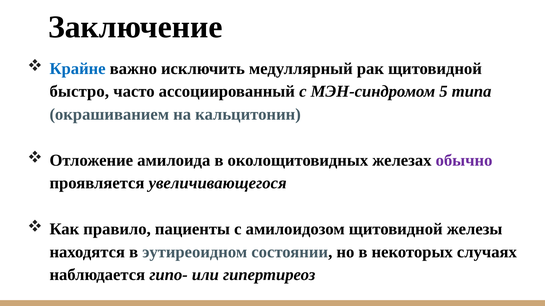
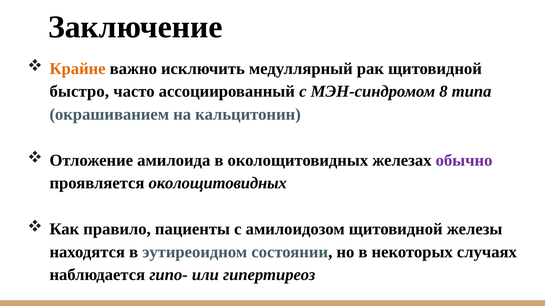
Крайне colour: blue -> orange (78, 69)
5: 5 -> 8 (443, 92)
проявляется увеличивающегося: увеличивающегося -> околощитовидных (218, 183)
